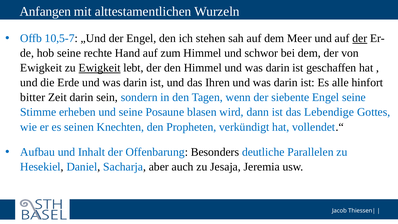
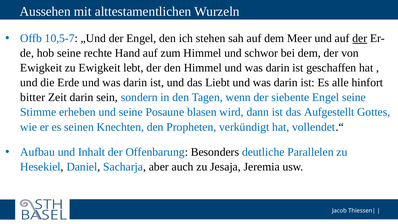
Anfangen: Anfangen -> Aussehen (45, 11)
Ewigkeit underline: present -> none (100, 68)
Ihren: Ihren -> Liebt (218, 83)
Lebendige: Lebendige -> Aufgestellt (329, 112)
